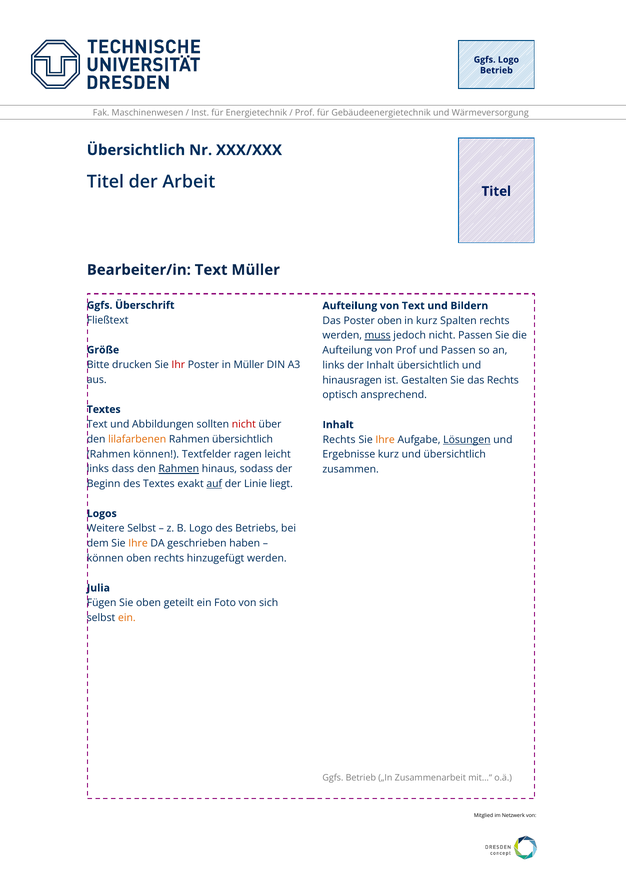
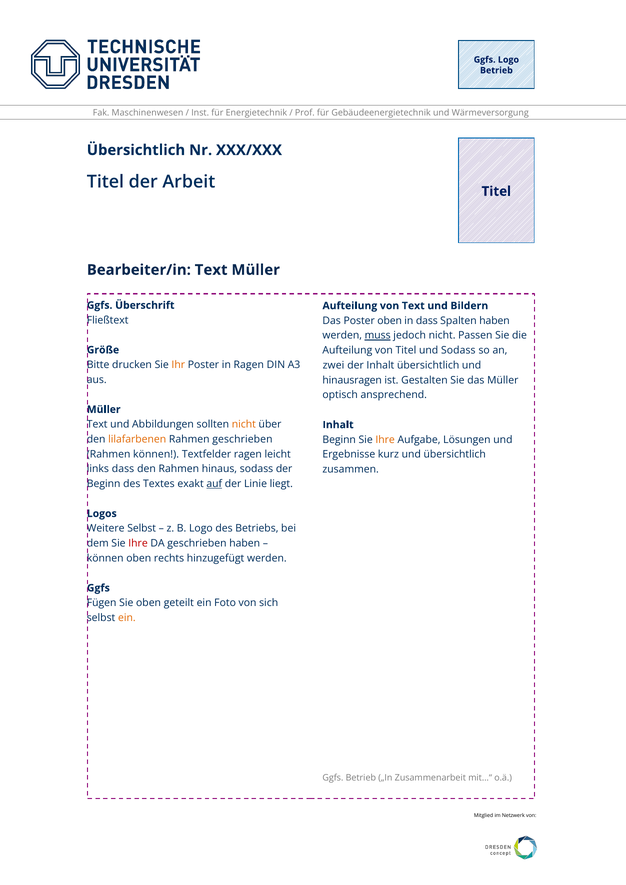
in kurz: kurz -> dass (427, 321)
Spalten rechts: rechts -> haben (494, 321)
von Prof: Prof -> Titel (406, 351)
und Passen: Passen -> Sodass (458, 351)
Ihr colour: red -> orange (178, 365)
in Müller: Müller -> Ragen (249, 365)
links: links -> zwei (333, 365)
das Rechts: Rechts -> Müller (503, 380)
Textes: Textes -> Müller (104, 410)
nicht colour: red -> orange (244, 424)
Rahmen übersichtlich: übersichtlich -> geschrieben (242, 439)
Rechts: Rechts -> Beginn (339, 440)
Lösungen underline: present -> none (467, 440)
Rahmen underline: present -> none (179, 469)
Ihre colour: orange -> red (138, 544)
Julia: Julia -> Ggfs (98, 588)
